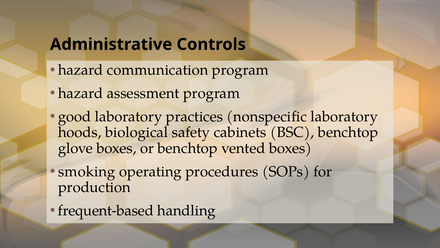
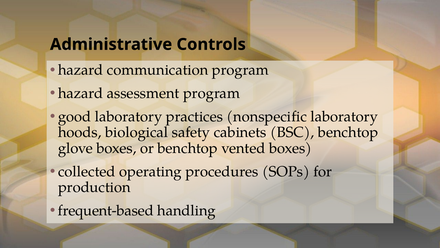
smoking: smoking -> collected (87, 171)
